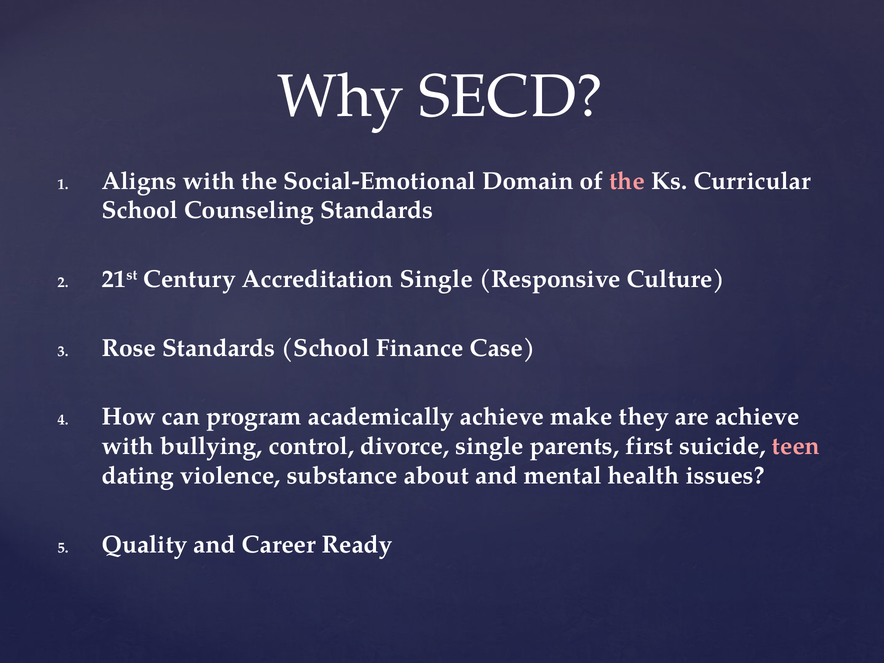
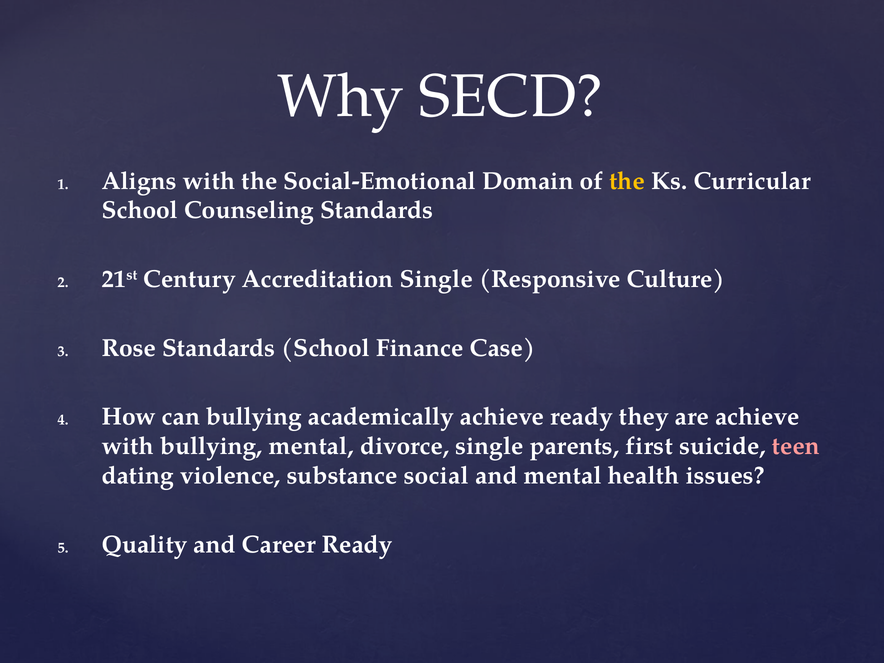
the colour: pink -> yellow (627, 181)
can program: program -> bullying (254, 417)
achieve make: make -> ready (581, 417)
bullying control: control -> mental (311, 446)
about: about -> social (436, 476)
